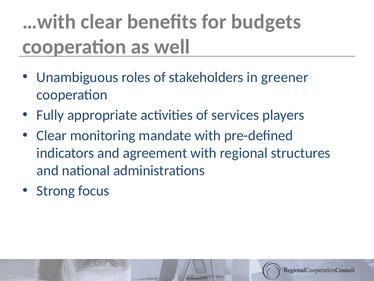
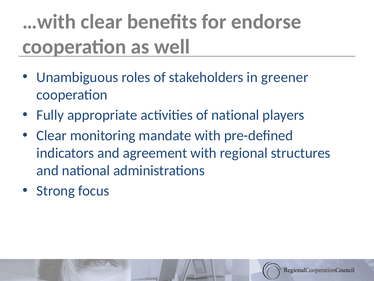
budgets: budgets -> endorse (266, 22)
of services: services -> national (235, 115)
